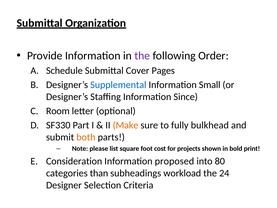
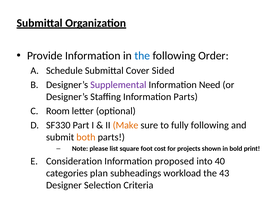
the colour: purple -> blue (142, 56)
Pages: Pages -> Sided (163, 71)
Supplemental colour: blue -> purple (118, 85)
Small: Small -> Need (210, 85)
Information Since: Since -> Parts (186, 97)
fully bulkhead: bulkhead -> following (210, 125)
80: 80 -> 40 (220, 161)
than: than -> plan (99, 173)
24: 24 -> 43 (224, 173)
